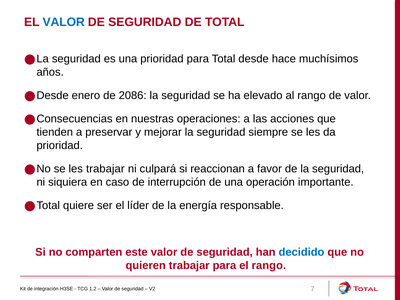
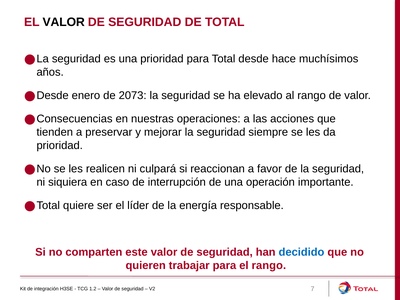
VALOR colour: blue -> black (64, 22)
2086: 2086 -> 2073 (133, 95)
les trabajar: trabajar -> realicen (105, 169)
